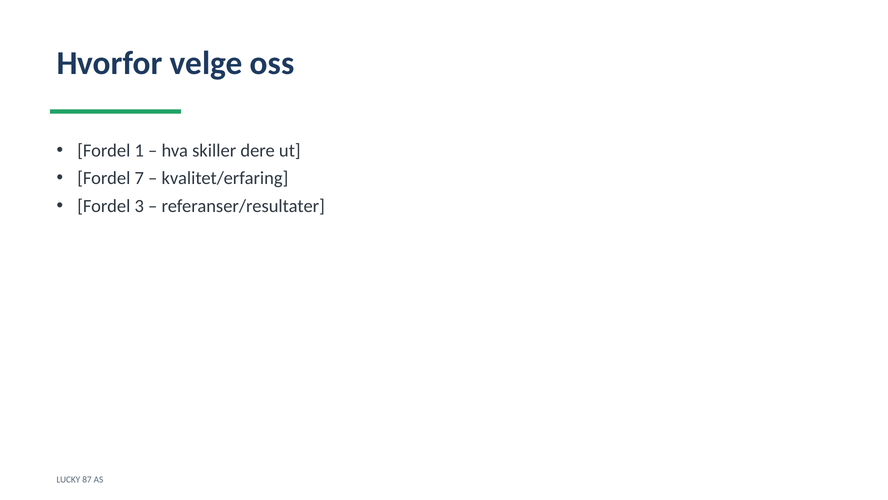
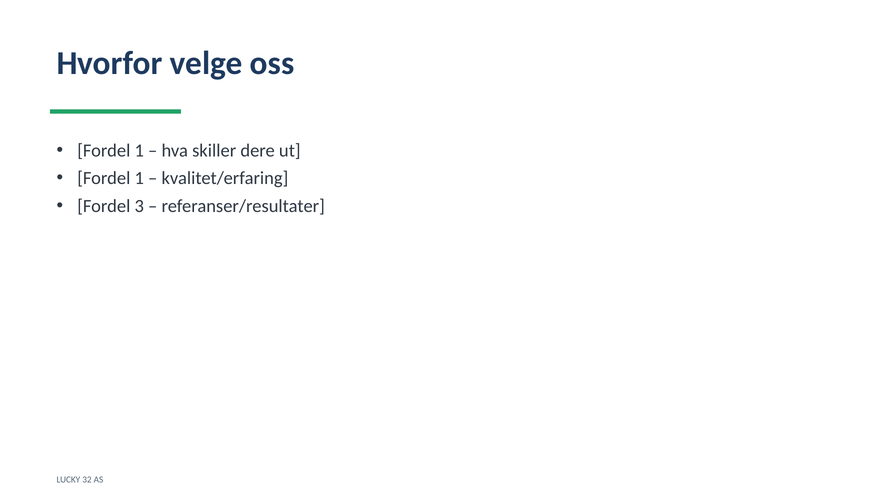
7: 7 -> 1 (139, 178)
87: 87 -> 32 (87, 479)
